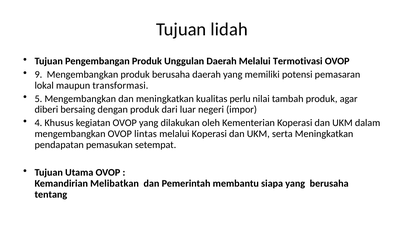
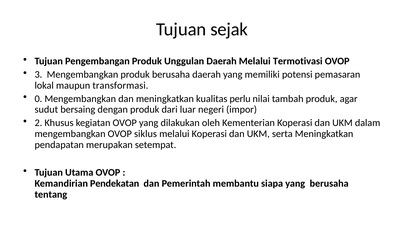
lidah: lidah -> sejak (229, 29)
9: 9 -> 3 (38, 75)
5: 5 -> 0 (38, 99)
diberi: diberi -> sudut (46, 110)
4: 4 -> 2 (38, 123)
lintas: lintas -> siklus (146, 134)
pemasukan: pemasukan -> merupakan (109, 145)
Melibatkan: Melibatkan -> Pendekatan (115, 184)
